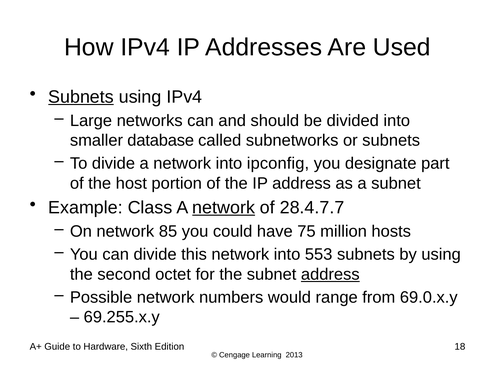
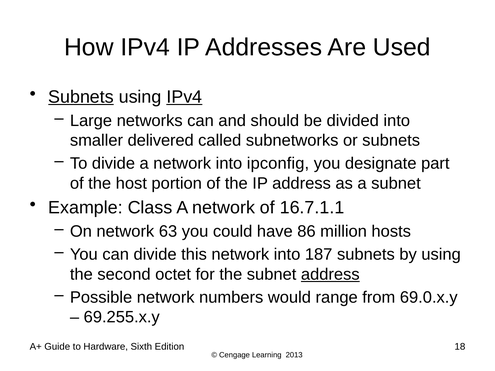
IPv4 underline: none -> present (184, 97)
database: database -> delivered (161, 141)
network underline: present -> none (224, 208)
28.4.7.7: 28.4.7.7 -> 16.7.1.1 (312, 208)
85: 85 -> 63 (168, 232)
75: 75 -> 86 (306, 232)
553: 553 -> 187 (319, 255)
